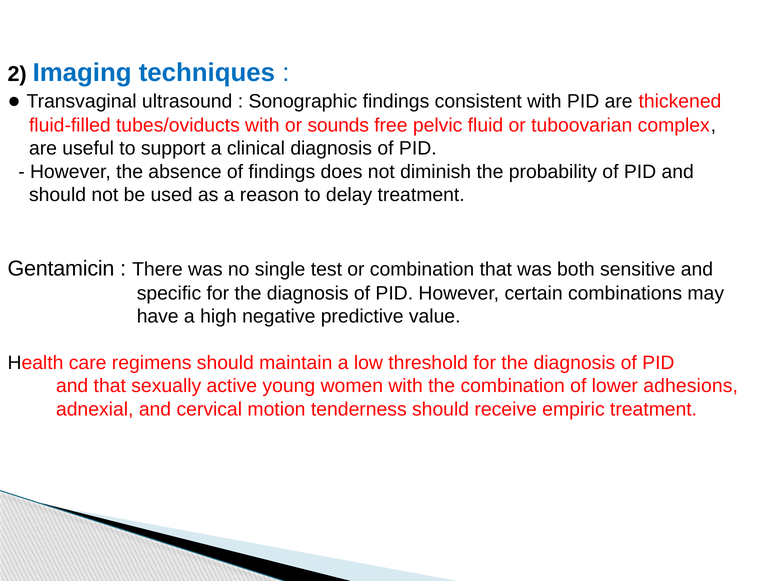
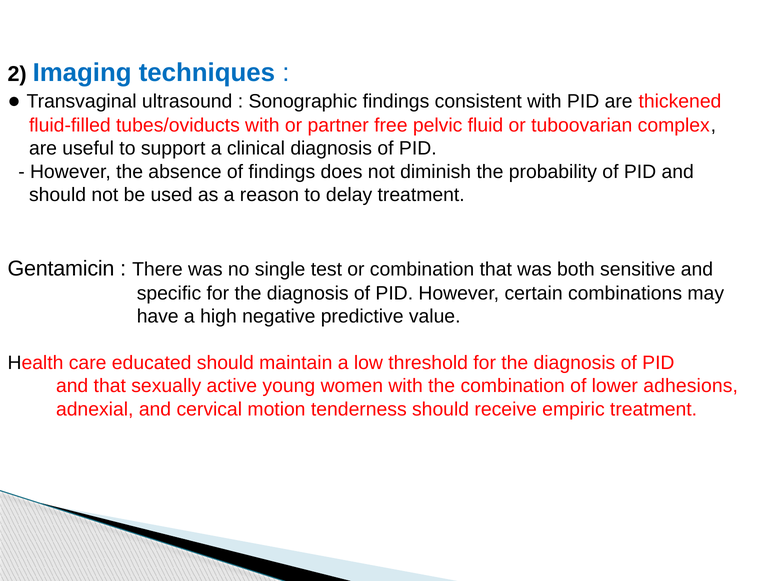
sounds: sounds -> partner (338, 125)
regimens: regimens -> educated (152, 363)
